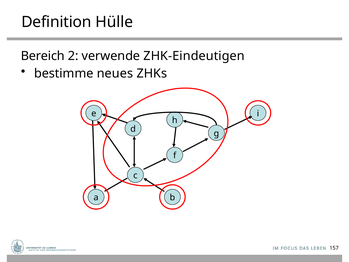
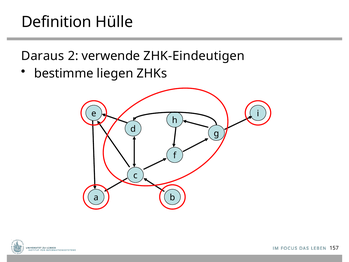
Bereich: Bereich -> Daraus (43, 56)
neues: neues -> liegen (115, 74)
